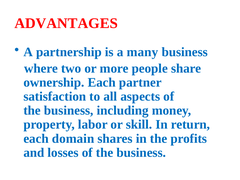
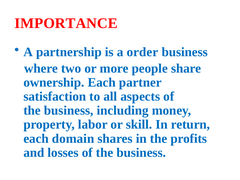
ADVANTAGES: ADVANTAGES -> IMPORTANCE (66, 23)
many: many -> order (142, 52)
